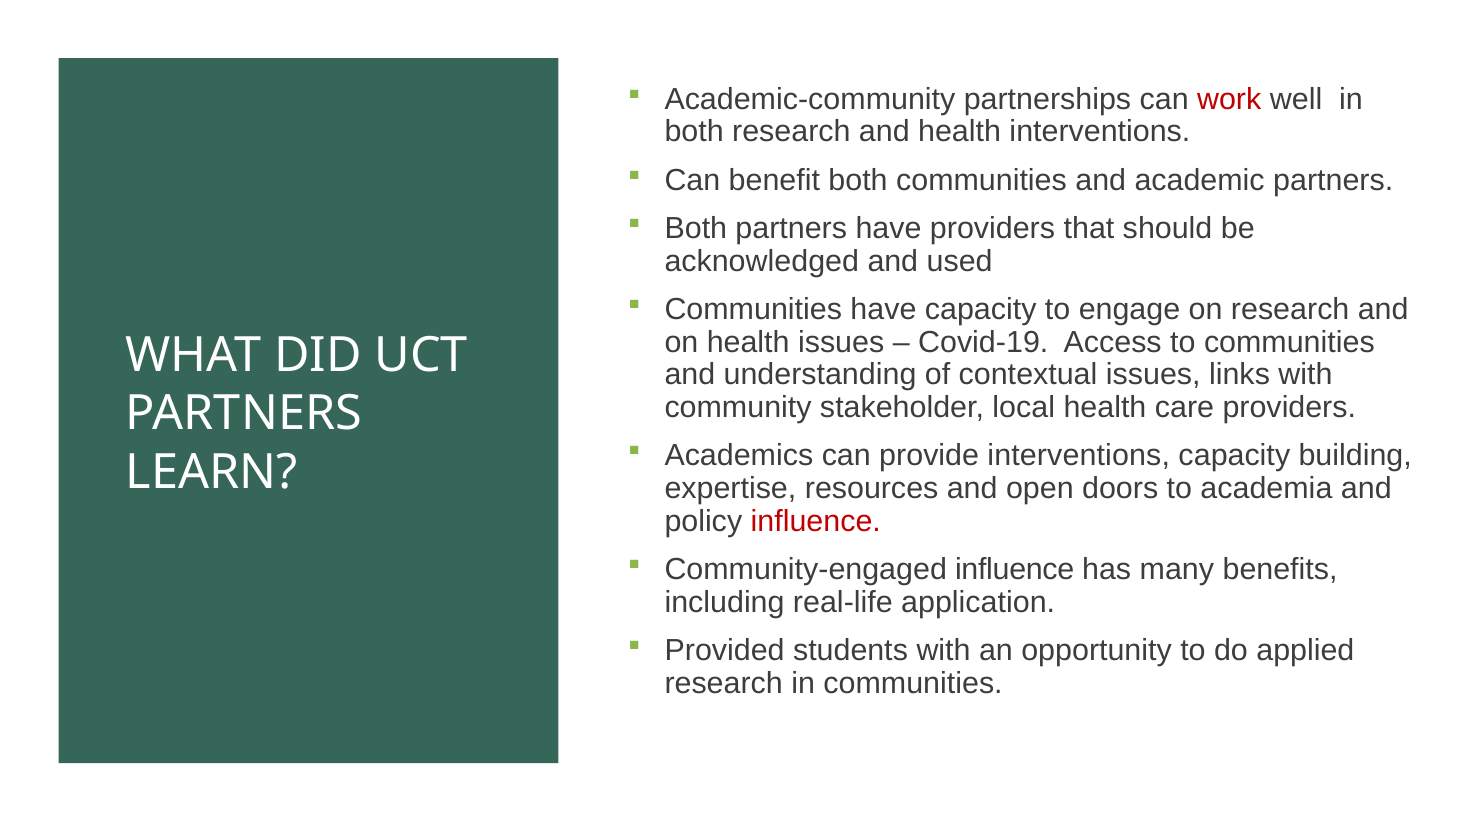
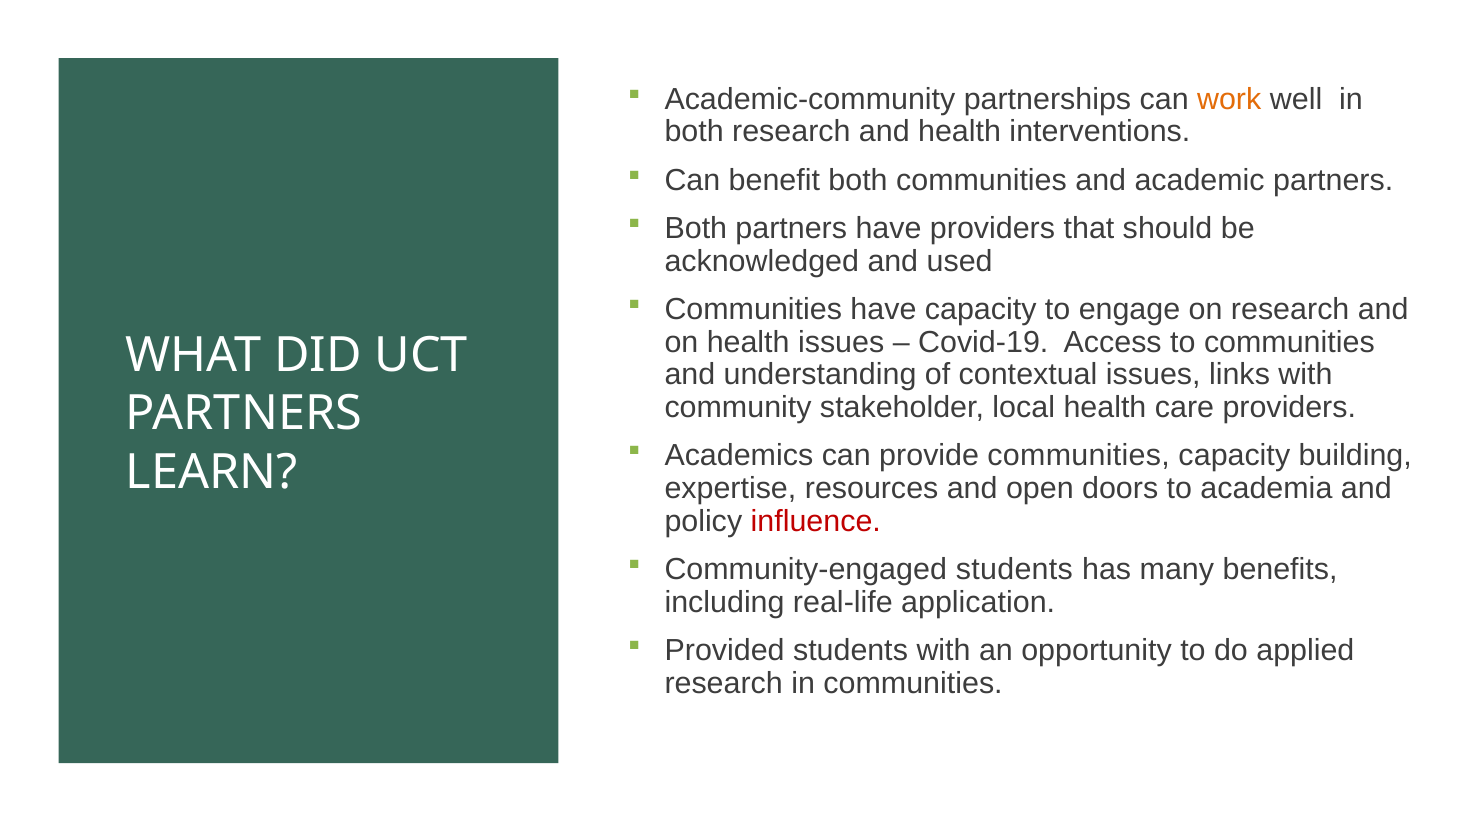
work colour: red -> orange (1229, 99)
provide interventions: interventions -> communities (1079, 456)
Community-engaged influence: influence -> students (1014, 569)
